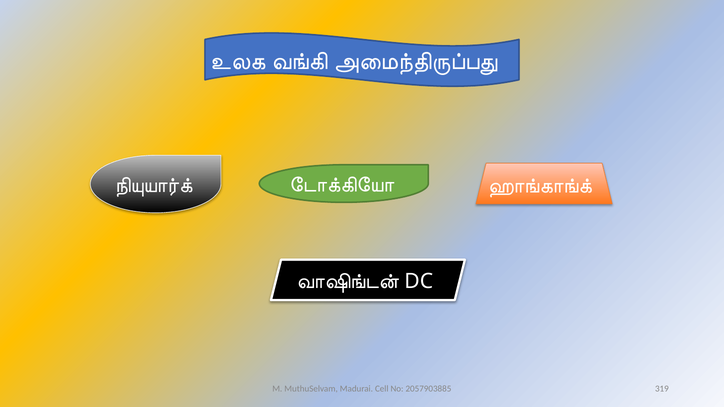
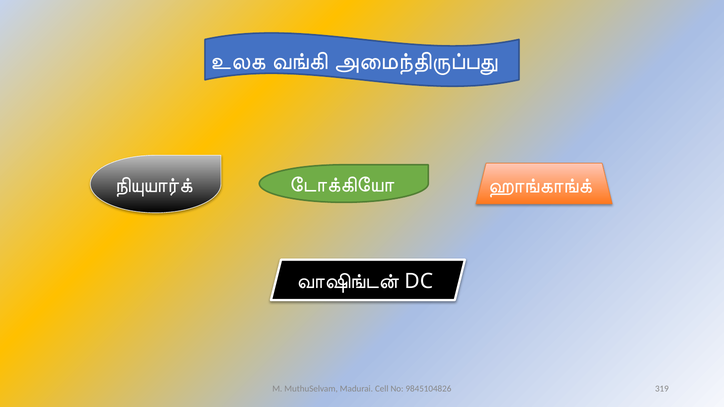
2057903885: 2057903885 -> 9845104826 (428, 389)
